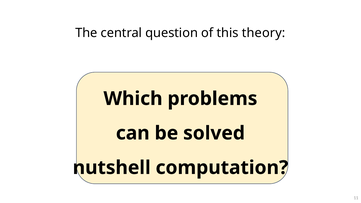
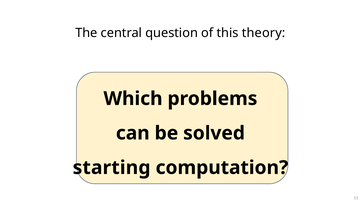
nutshell: nutshell -> starting (112, 168)
